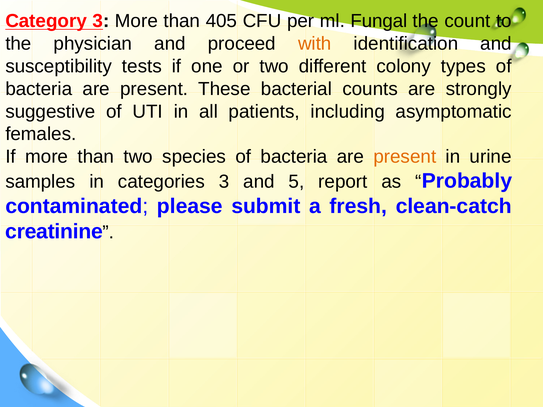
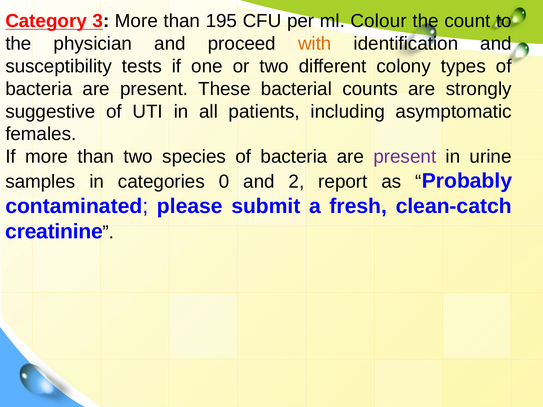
405: 405 -> 195 (221, 21)
Fungal: Fungal -> Colour (379, 21)
present colour: orange -> purple (405, 157)
categories 3: 3 -> 0 (224, 182)
5: 5 -> 2 (297, 182)
